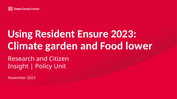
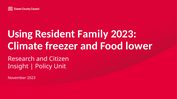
Ensure: Ensure -> Family (93, 34)
garden: garden -> freezer (62, 46)
